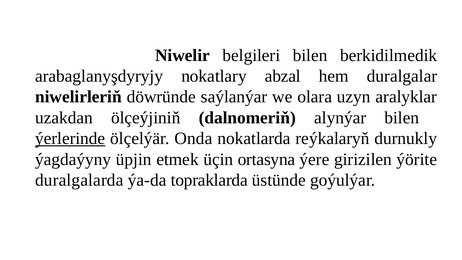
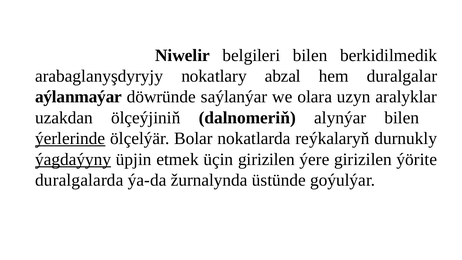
niwelirleriň: niwelirleriň -> aýlanmaýar (78, 97)
Onda: Onda -> Bolar (193, 138)
ýagdaýyny underline: none -> present (73, 159)
üçin ortasyna: ortasyna -> girizilen (266, 159)
topraklarda: topraklarda -> žurnalynda (209, 180)
